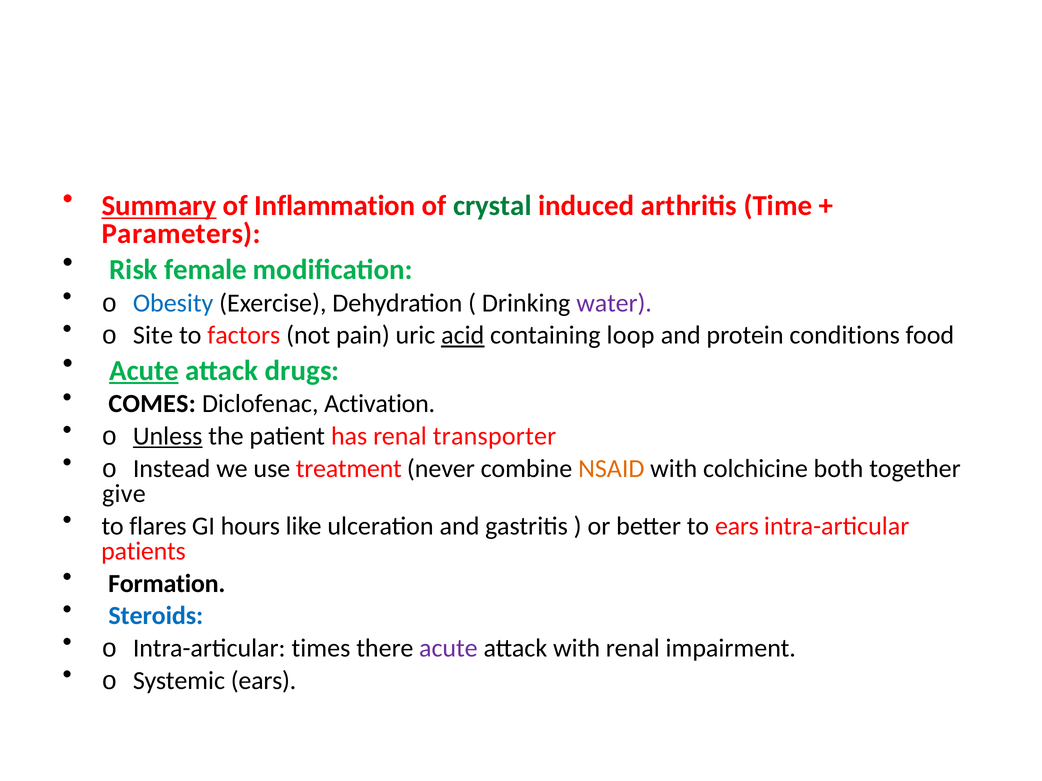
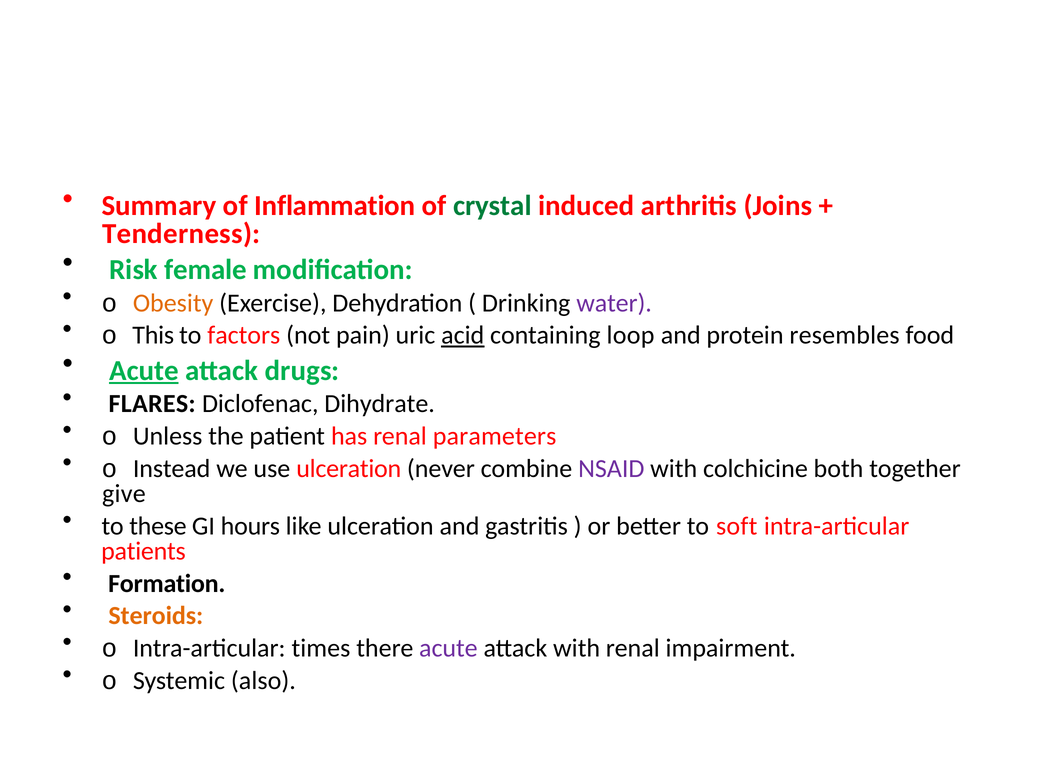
Summary underline: present -> none (159, 206)
Time: Time -> Joins (778, 206)
Parameters: Parameters -> Tenderness (181, 234)
Obesity colour: blue -> orange (173, 303)
Site: Site -> This (153, 336)
conditions: conditions -> resembles (845, 336)
COMES: COMES -> FLARES (152, 404)
Activation: Activation -> Dihydrate (380, 404)
Unless underline: present -> none (168, 437)
transporter: transporter -> parameters (495, 437)
use treatment: treatment -> ulceration (349, 469)
NSAID colour: orange -> purple (611, 469)
flares: flares -> these (158, 526)
to ears: ears -> soft (737, 526)
Steroids colour: blue -> orange (156, 616)
Systemic ears: ears -> also (263, 681)
